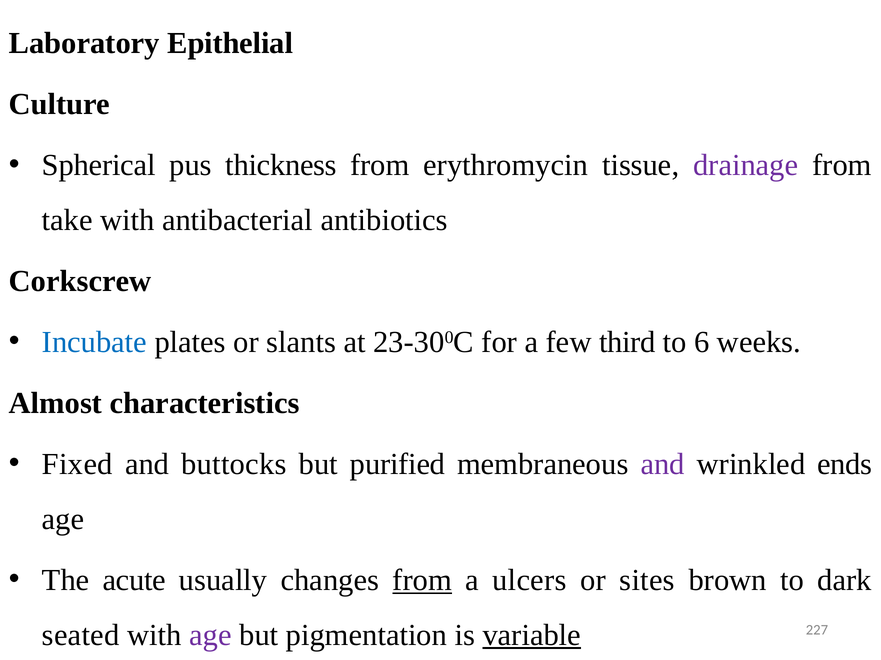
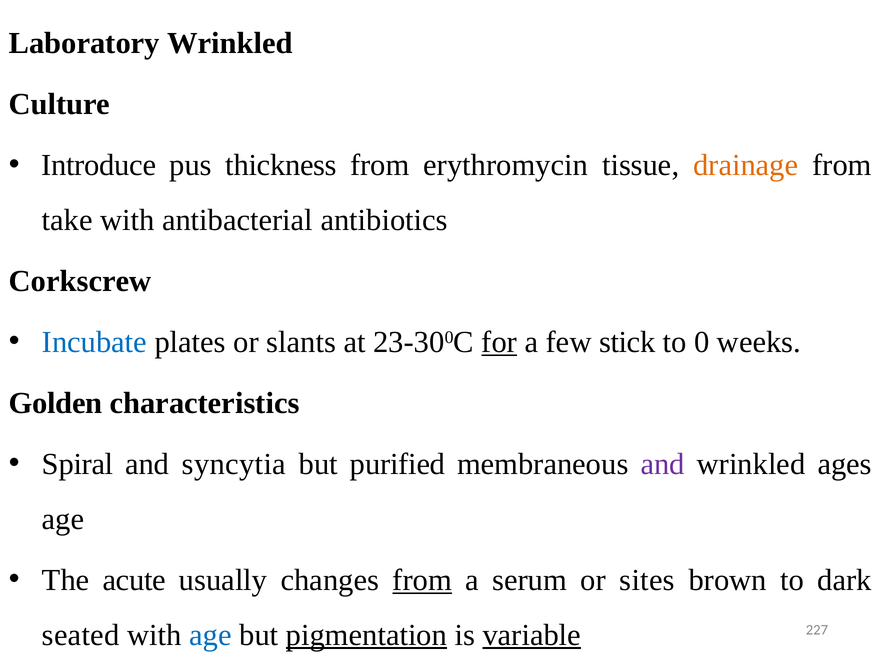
Laboratory Epithelial: Epithelial -> Wrinkled (230, 43)
Spherical: Spherical -> Introduce (99, 165)
drainage colour: purple -> orange (746, 165)
for underline: none -> present (499, 342)
third: third -> stick (627, 342)
6: 6 -> 0 (702, 342)
Almost: Almost -> Golden (56, 404)
Fixed: Fixed -> Spiral (78, 465)
buttocks: buttocks -> syncytia (234, 465)
ends: ends -> ages (845, 465)
ulcers: ulcers -> serum (530, 581)
age colour: purple -> blue (211, 636)
pigmentation underline: none -> present (367, 636)
